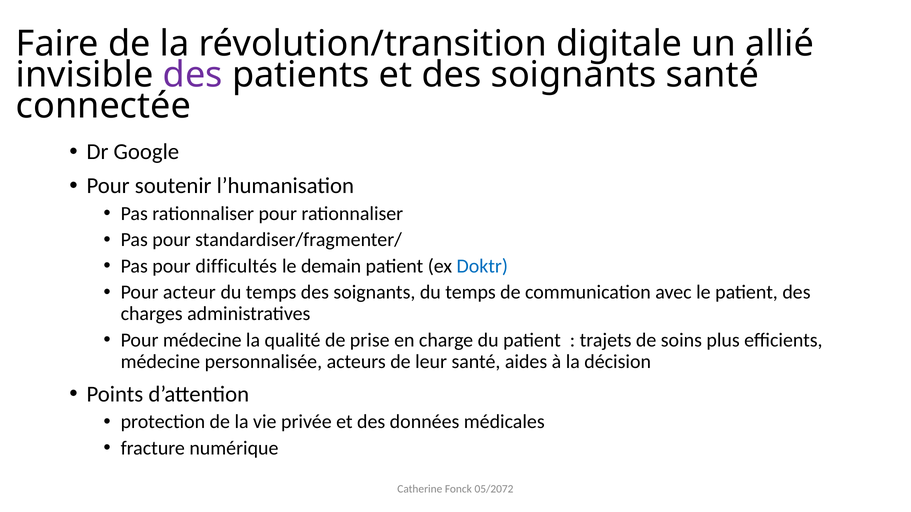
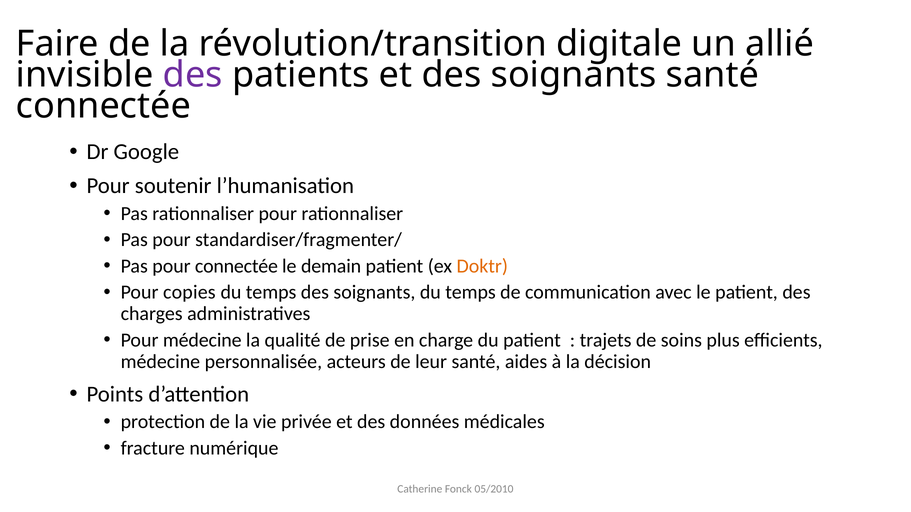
pour difficultés: difficultés -> connectée (236, 266)
Doktr colour: blue -> orange (482, 266)
acteur: acteur -> copies (189, 293)
05/2072: 05/2072 -> 05/2010 (494, 489)
